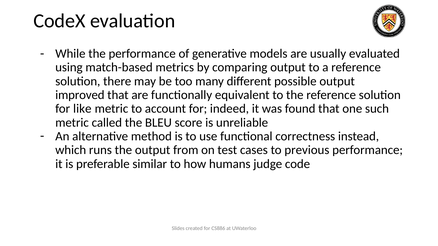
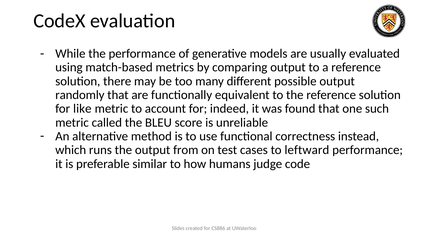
improved: improved -> randomly (80, 95)
previous: previous -> leftward (307, 150)
